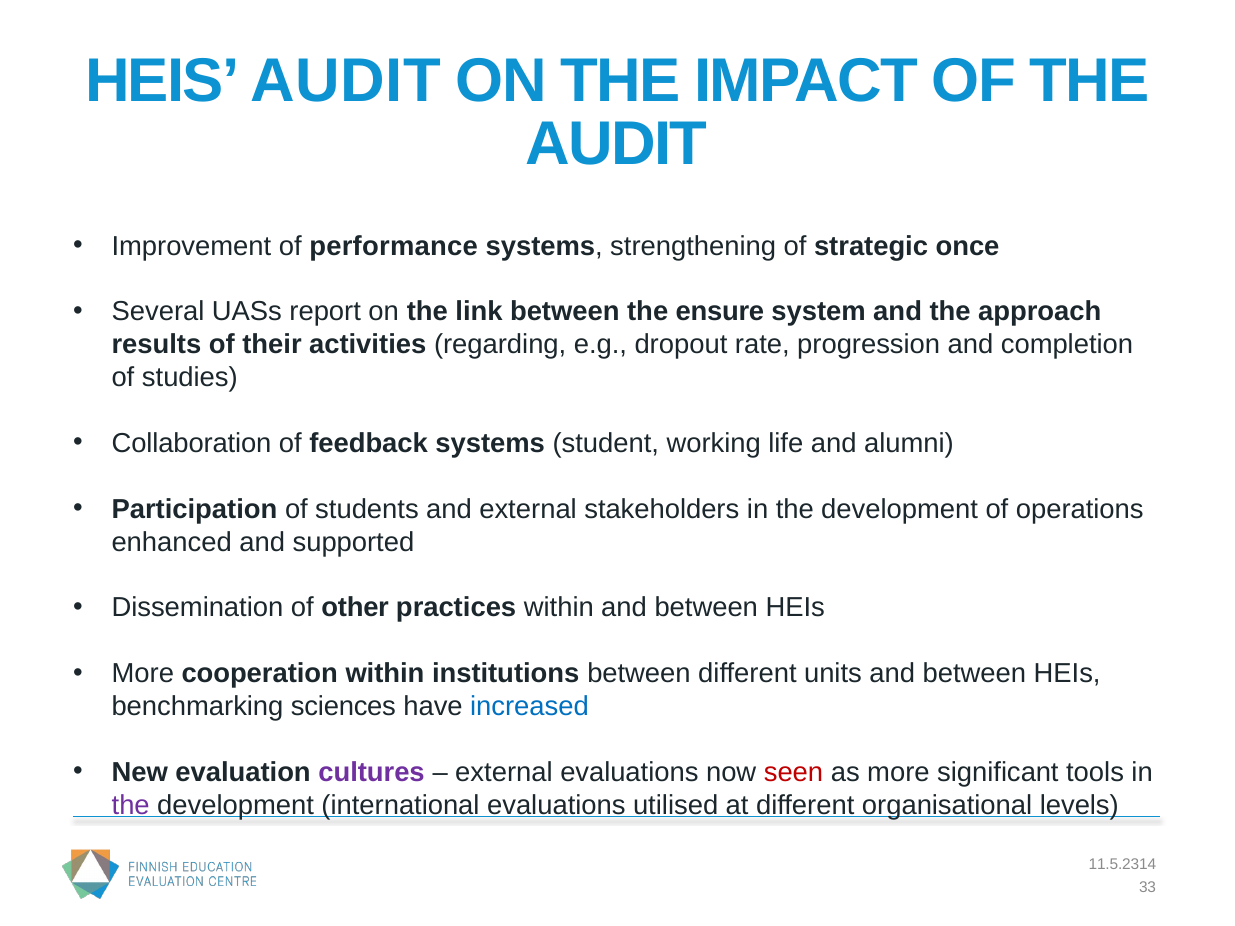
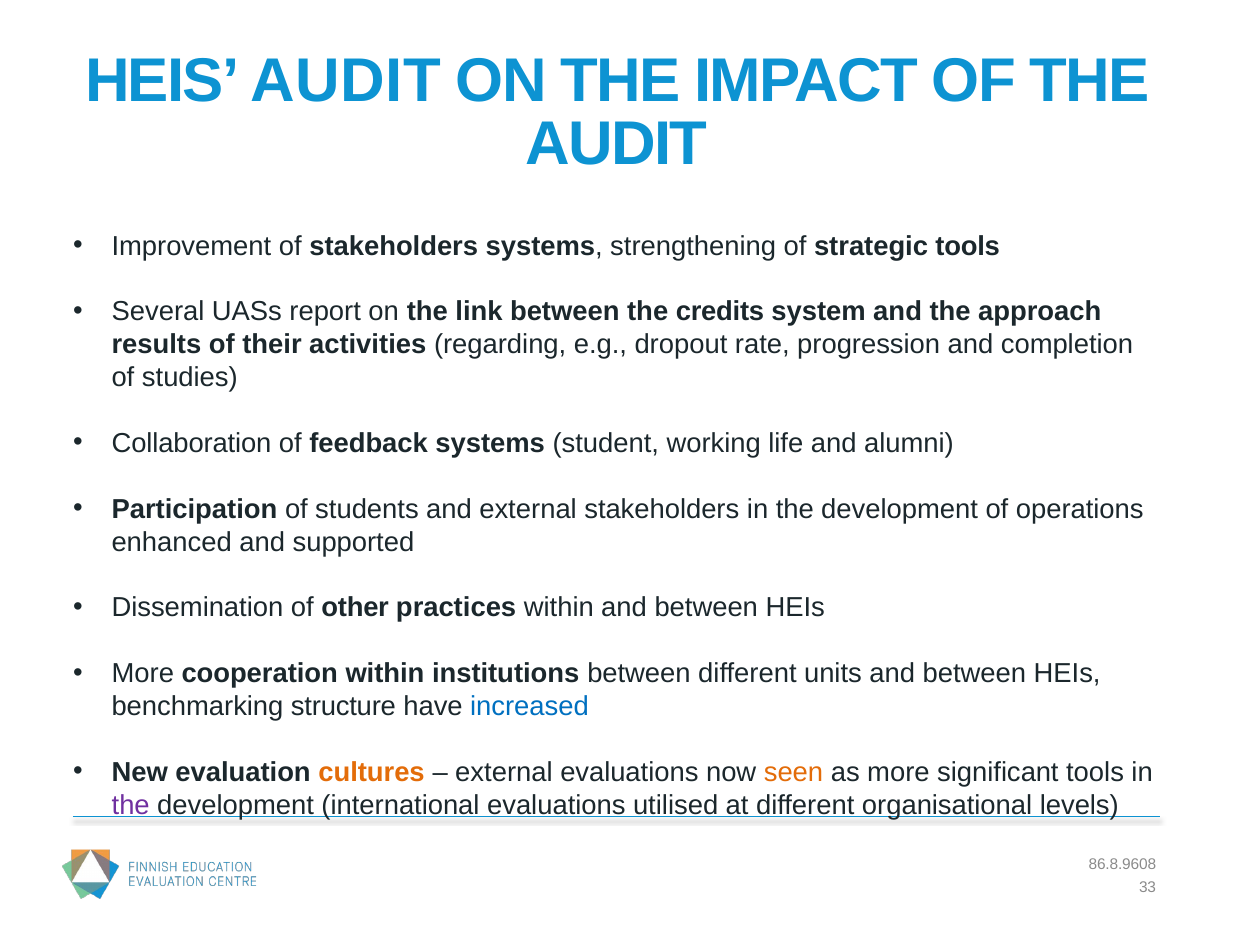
of performance: performance -> stakeholders (394, 246)
strategic once: once -> tools (968, 246)
ensure: ensure -> credits (720, 312)
sciences: sciences -> structure (343, 707)
cultures colour: purple -> orange (372, 773)
seen colour: red -> orange (794, 773)
11.5.2314: 11.5.2314 -> 86.8.9608 (1122, 864)
